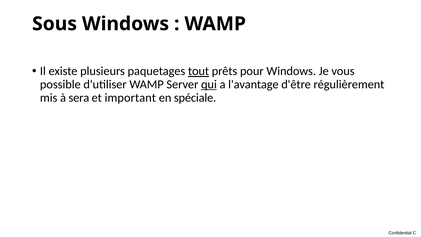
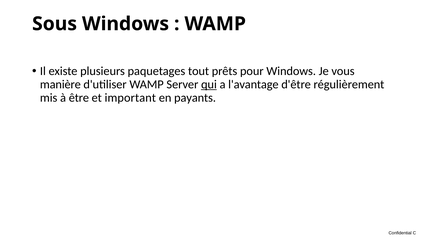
tout underline: present -> none (199, 71)
possible: possible -> manière (60, 84)
sera: sera -> être (79, 98)
spéciale: spéciale -> payants (195, 98)
